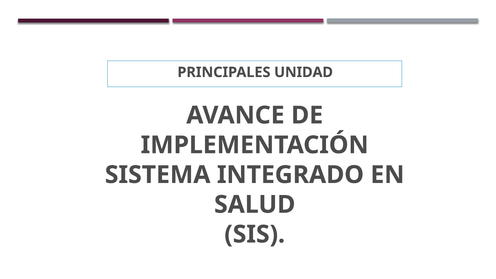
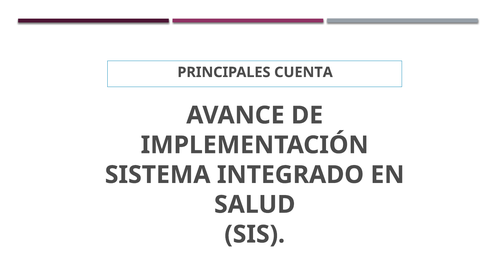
UNIDAD: UNIDAD -> CUENTA (303, 72)
